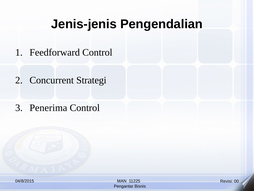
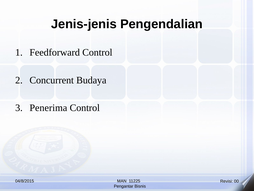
Strategi: Strategi -> Budaya (91, 80)
